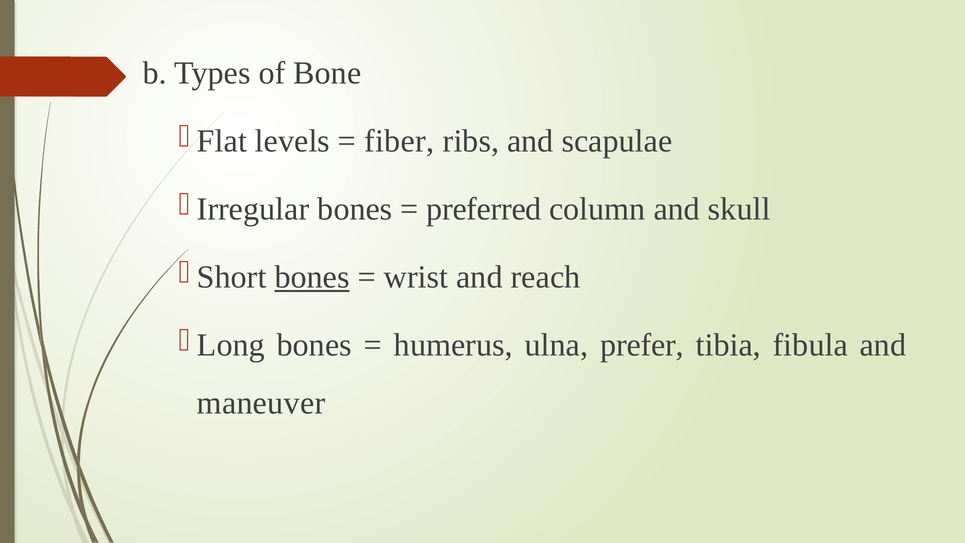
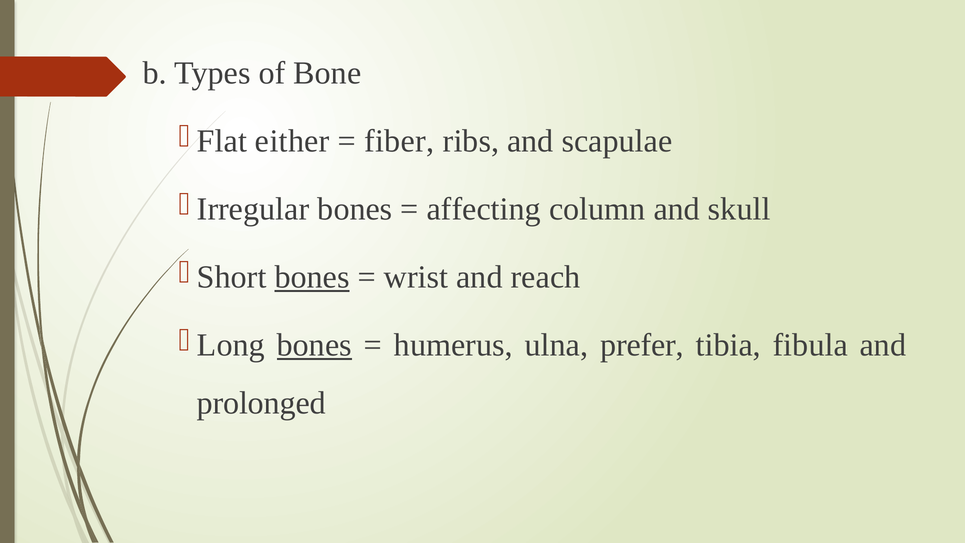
levels: levels -> either (292, 141)
preferred: preferred -> affecting (484, 209)
bones underline: none -> present (314, 345)
maneuver: maneuver -> prolonged (261, 403)
